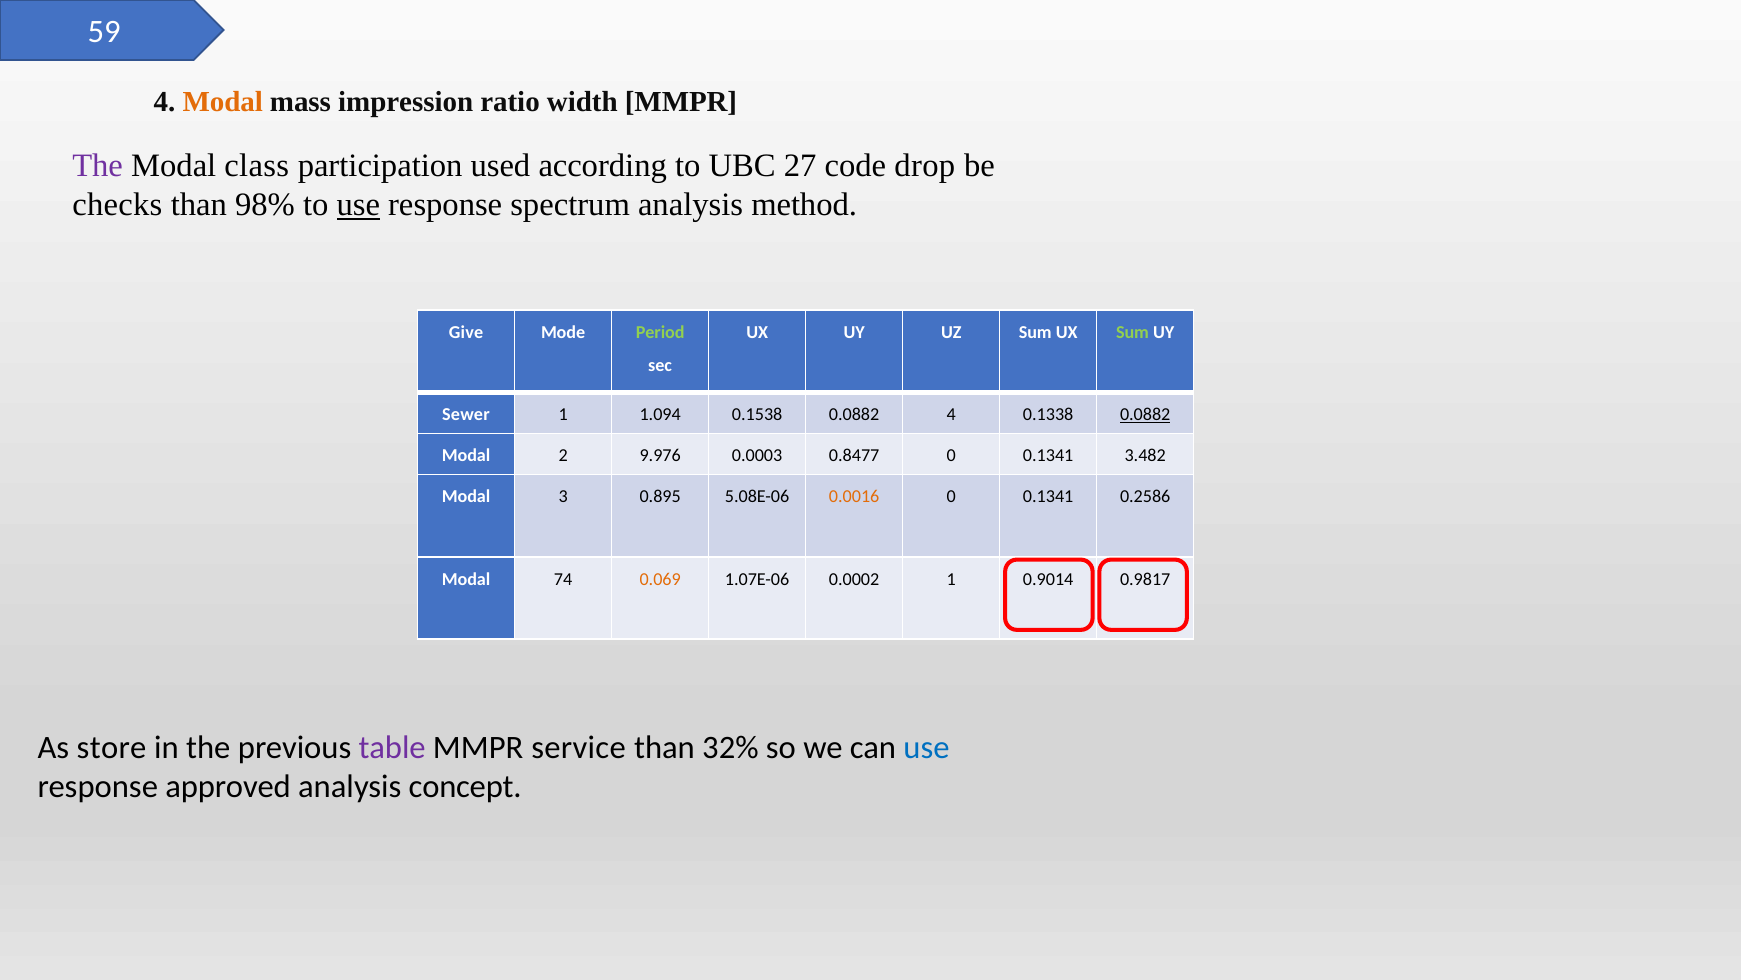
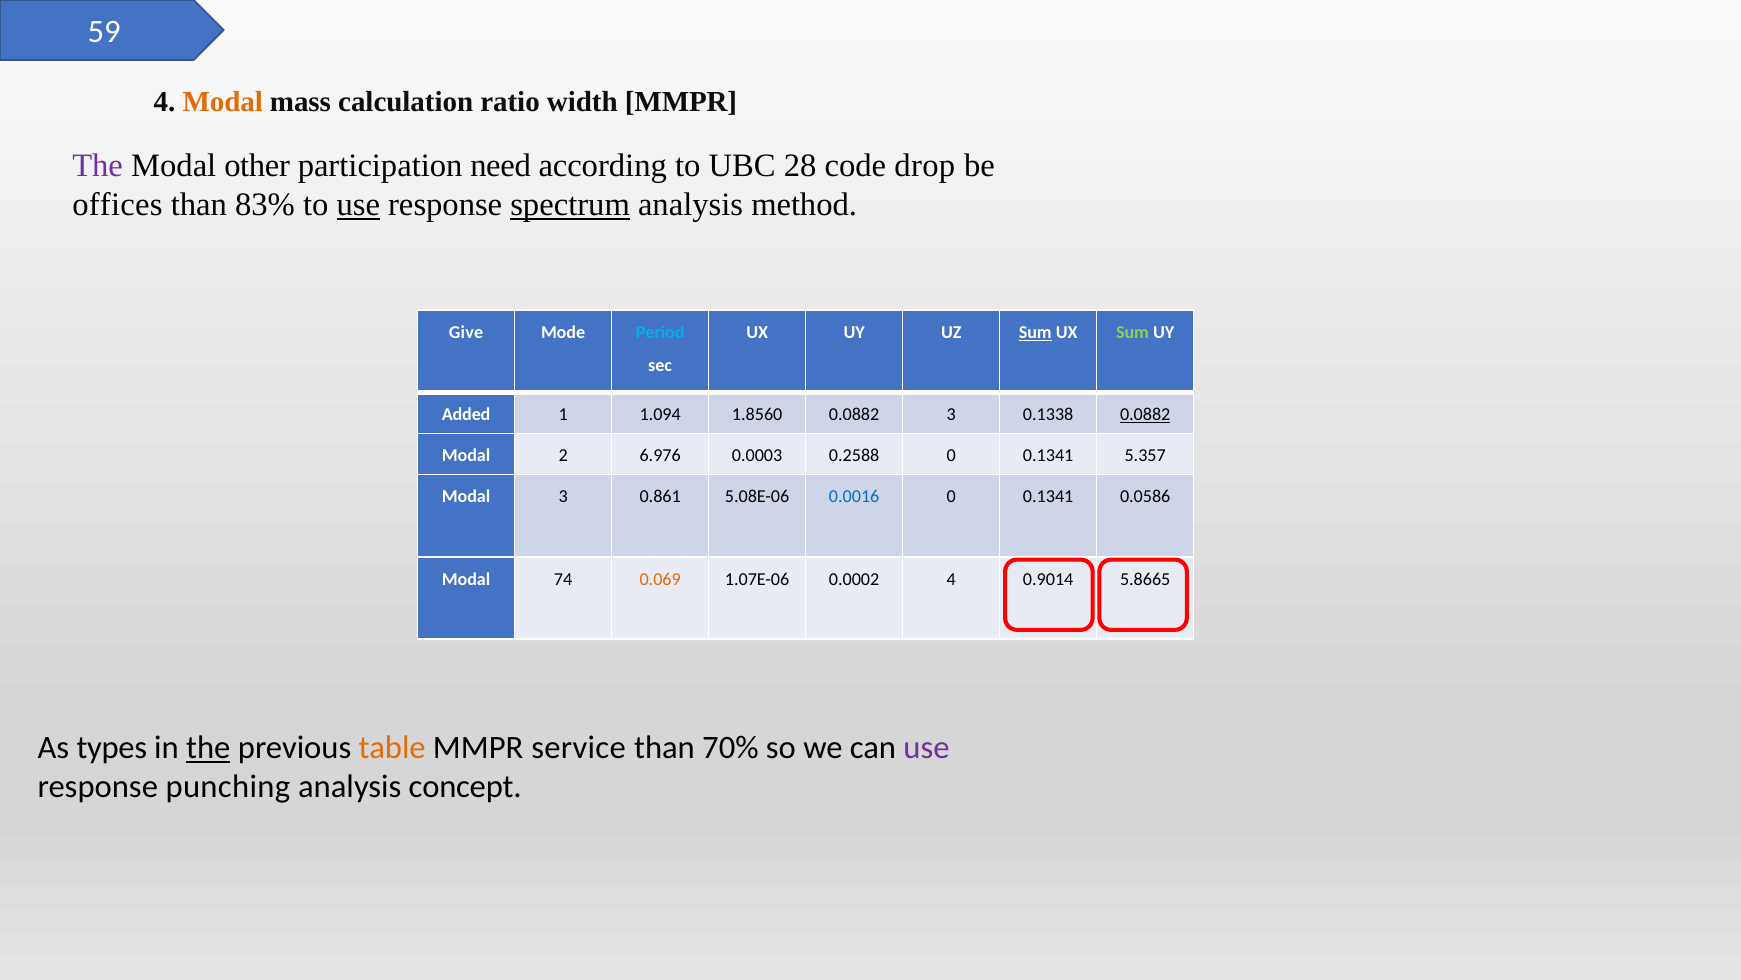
impression: impression -> calculation (406, 102)
class: class -> other (257, 166)
used: used -> need (501, 166)
27: 27 -> 28 (800, 166)
checks: checks -> offices (117, 205)
98%: 98% -> 83% (265, 205)
spectrum underline: none -> present (570, 205)
Period colour: light green -> light blue (660, 332)
Sum underline: none -> present (1035, 332)
Sewer: Sewer -> Added (466, 414)
0.1538: 0.1538 -> 1.8560 (757, 414)
0.0882 4: 4 -> 3 (951, 414)
9.976: 9.976 -> 6.976 (660, 455)
0.8477: 0.8477 -> 0.2588 (854, 455)
3.482: 3.482 -> 5.357 (1145, 455)
0.895: 0.895 -> 0.861 (660, 496)
0.0016 colour: orange -> blue (854, 496)
0.2586: 0.2586 -> 0.0586 (1145, 496)
0.0002 1: 1 -> 4 (951, 579)
0.9817: 0.9817 -> 5.8665 (1145, 579)
store: store -> types (112, 747)
the underline: none -> present (208, 747)
table colour: purple -> orange (392, 747)
32%: 32% -> 70% (730, 747)
use colour: blue -> purple (926, 747)
approved: approved -> punching (228, 786)
